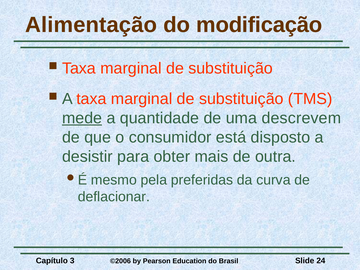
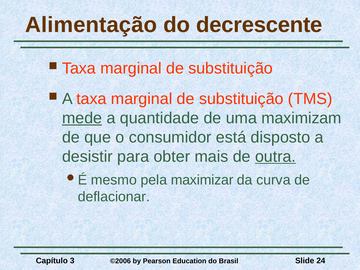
modificação: modificação -> decrescente (259, 25)
descrevem: descrevem -> maximizam (301, 118)
outra underline: none -> present (275, 156)
preferidas: preferidas -> maximizar (202, 180)
